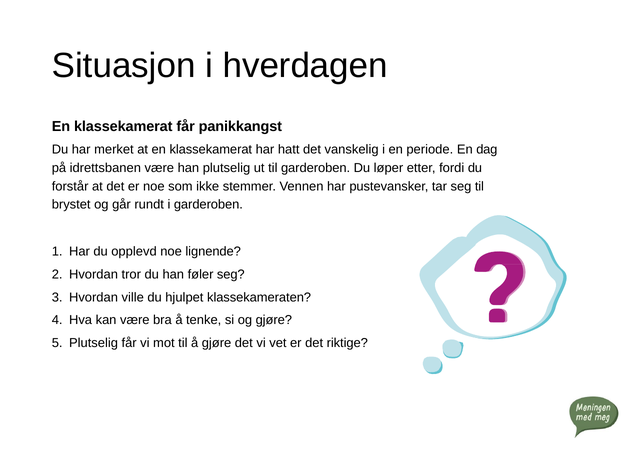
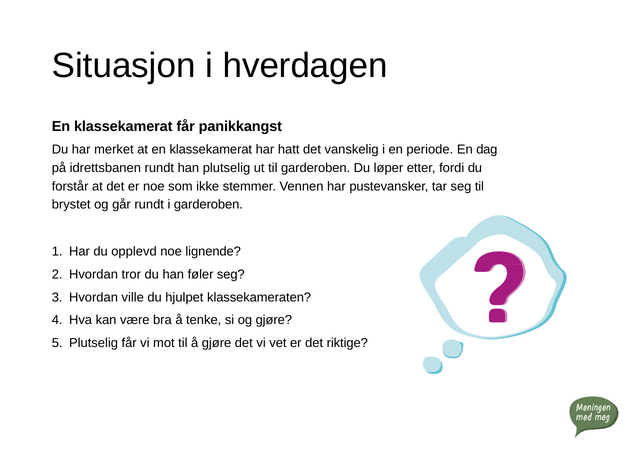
idrettsbanen være: være -> rundt (159, 168)
